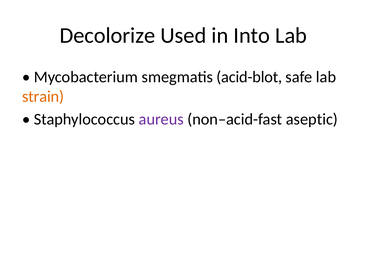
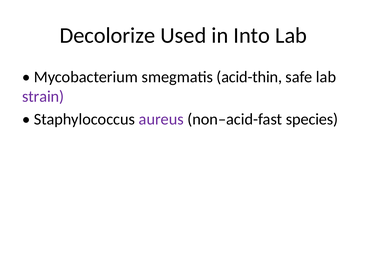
acid-blot: acid-blot -> acid-thin (249, 77)
strain colour: orange -> purple (43, 97)
aseptic: aseptic -> species (312, 119)
